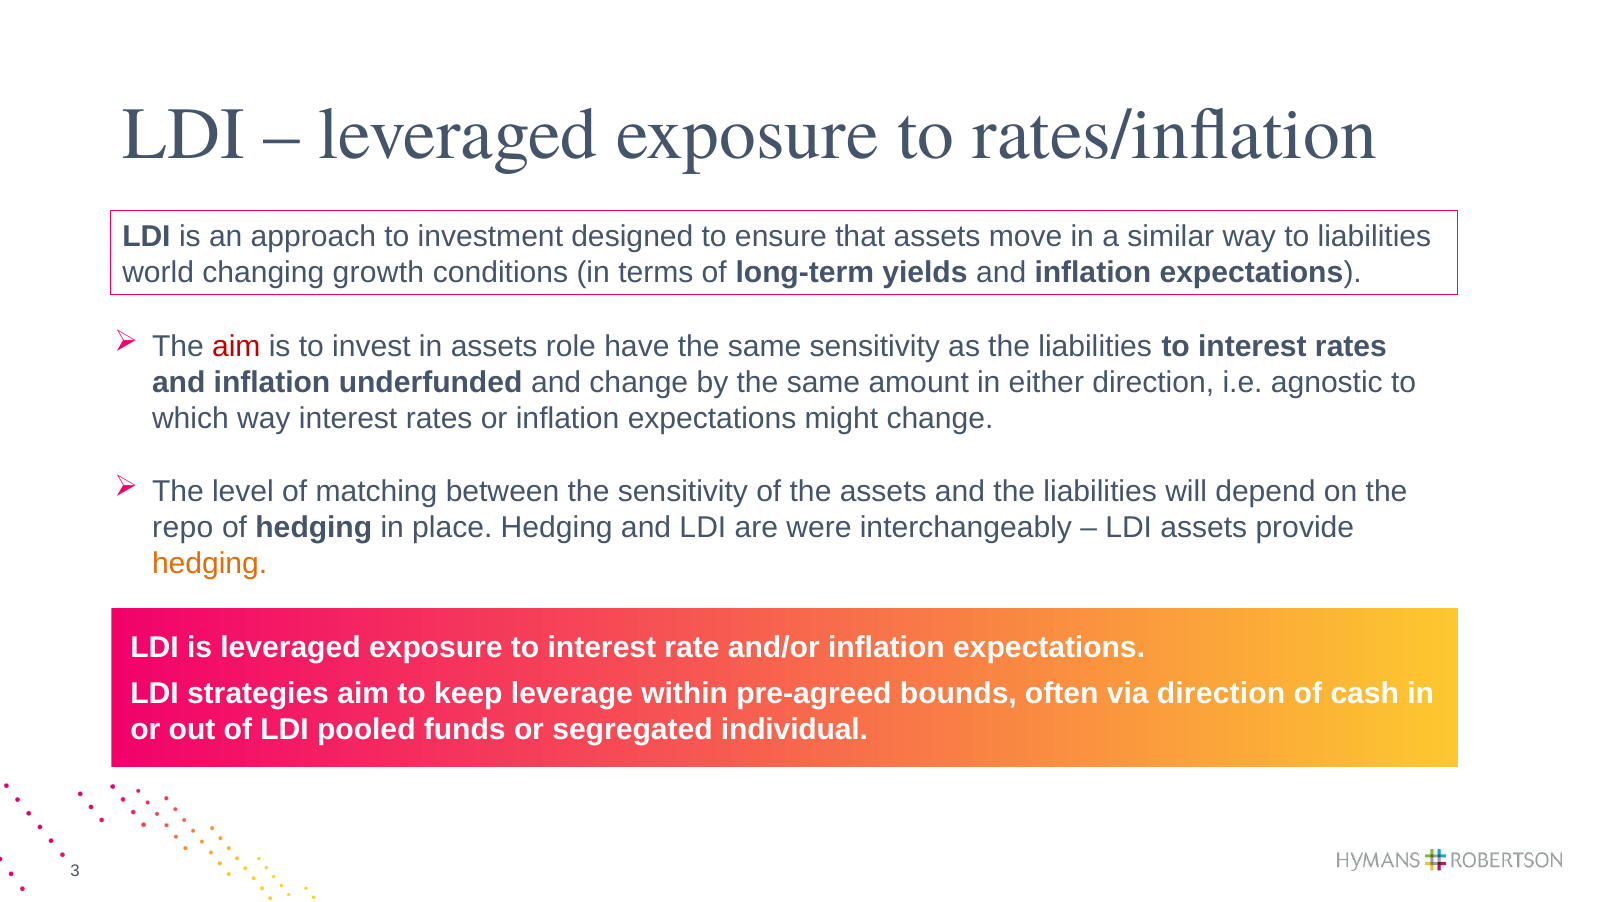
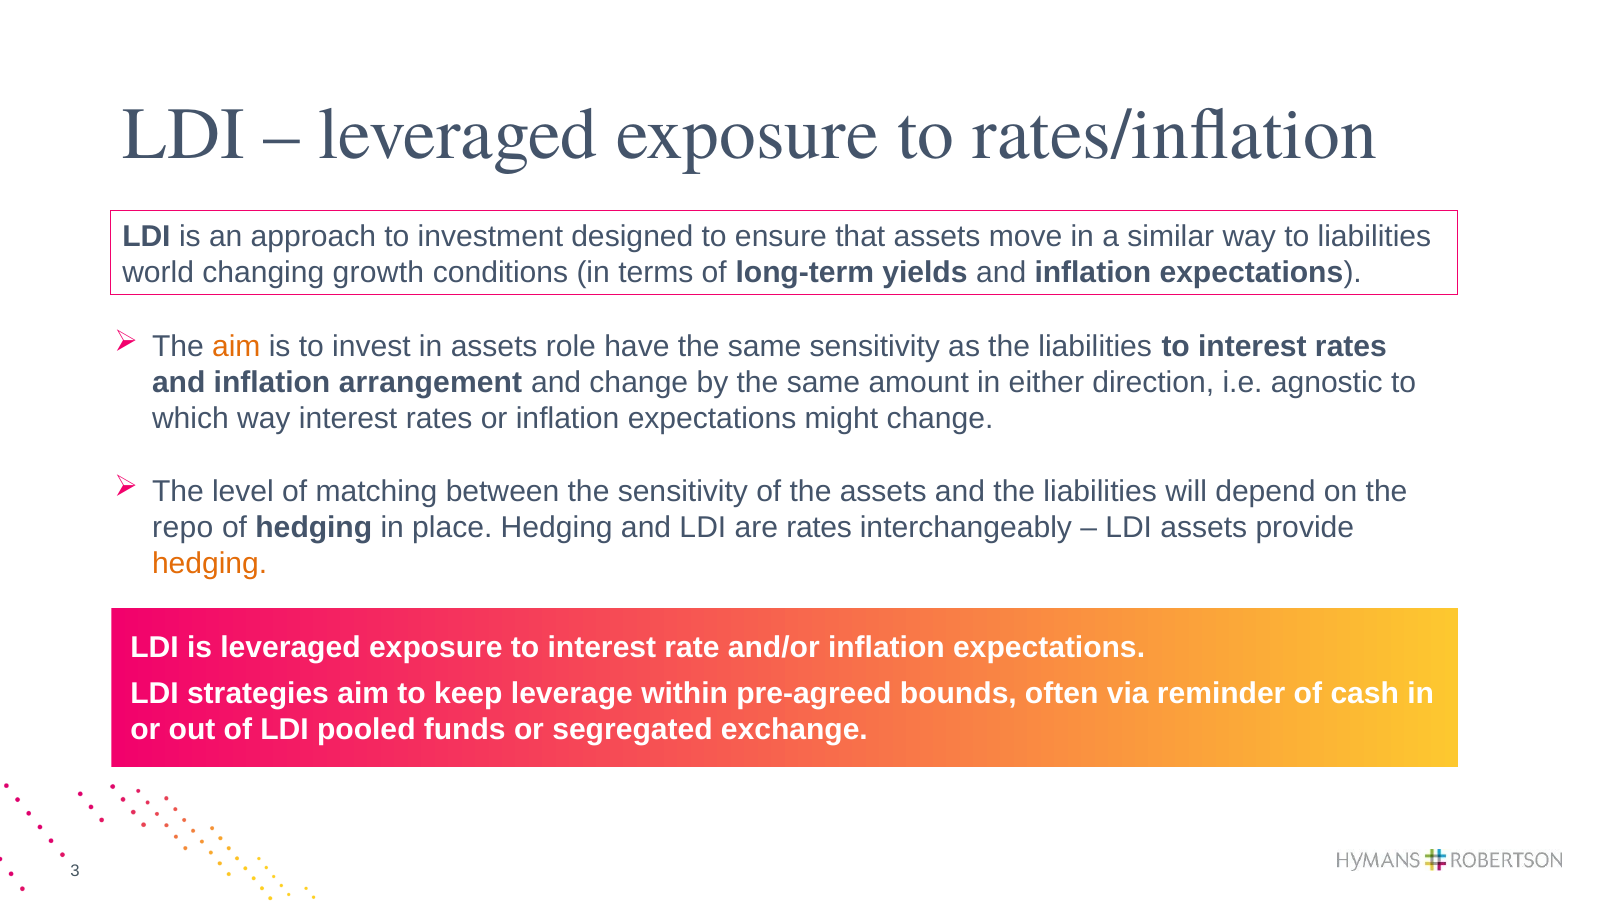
aim colour: red -> orange (236, 347)
underfunded: underfunded -> arrangement (431, 383)
are were: were -> rates (819, 527)
via direction: direction -> reminder (1221, 694)
individual: individual -> exchange (794, 730)
